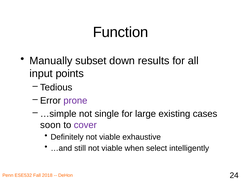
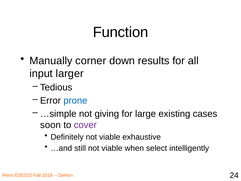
subset: subset -> corner (91, 61)
points: points -> larger (70, 73)
prone colour: purple -> blue (75, 100)
single: single -> giving (107, 114)
